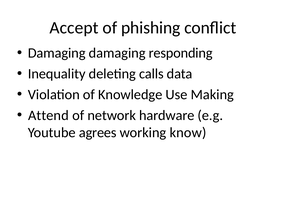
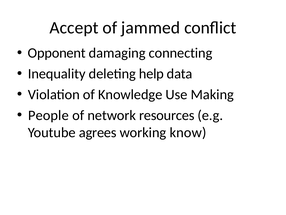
phishing: phishing -> jammed (151, 28)
Damaging: Damaging -> Opponent (57, 53)
responding: responding -> connecting (181, 53)
calls: calls -> help (151, 74)
Attend: Attend -> People (48, 115)
hardware: hardware -> resources (167, 115)
